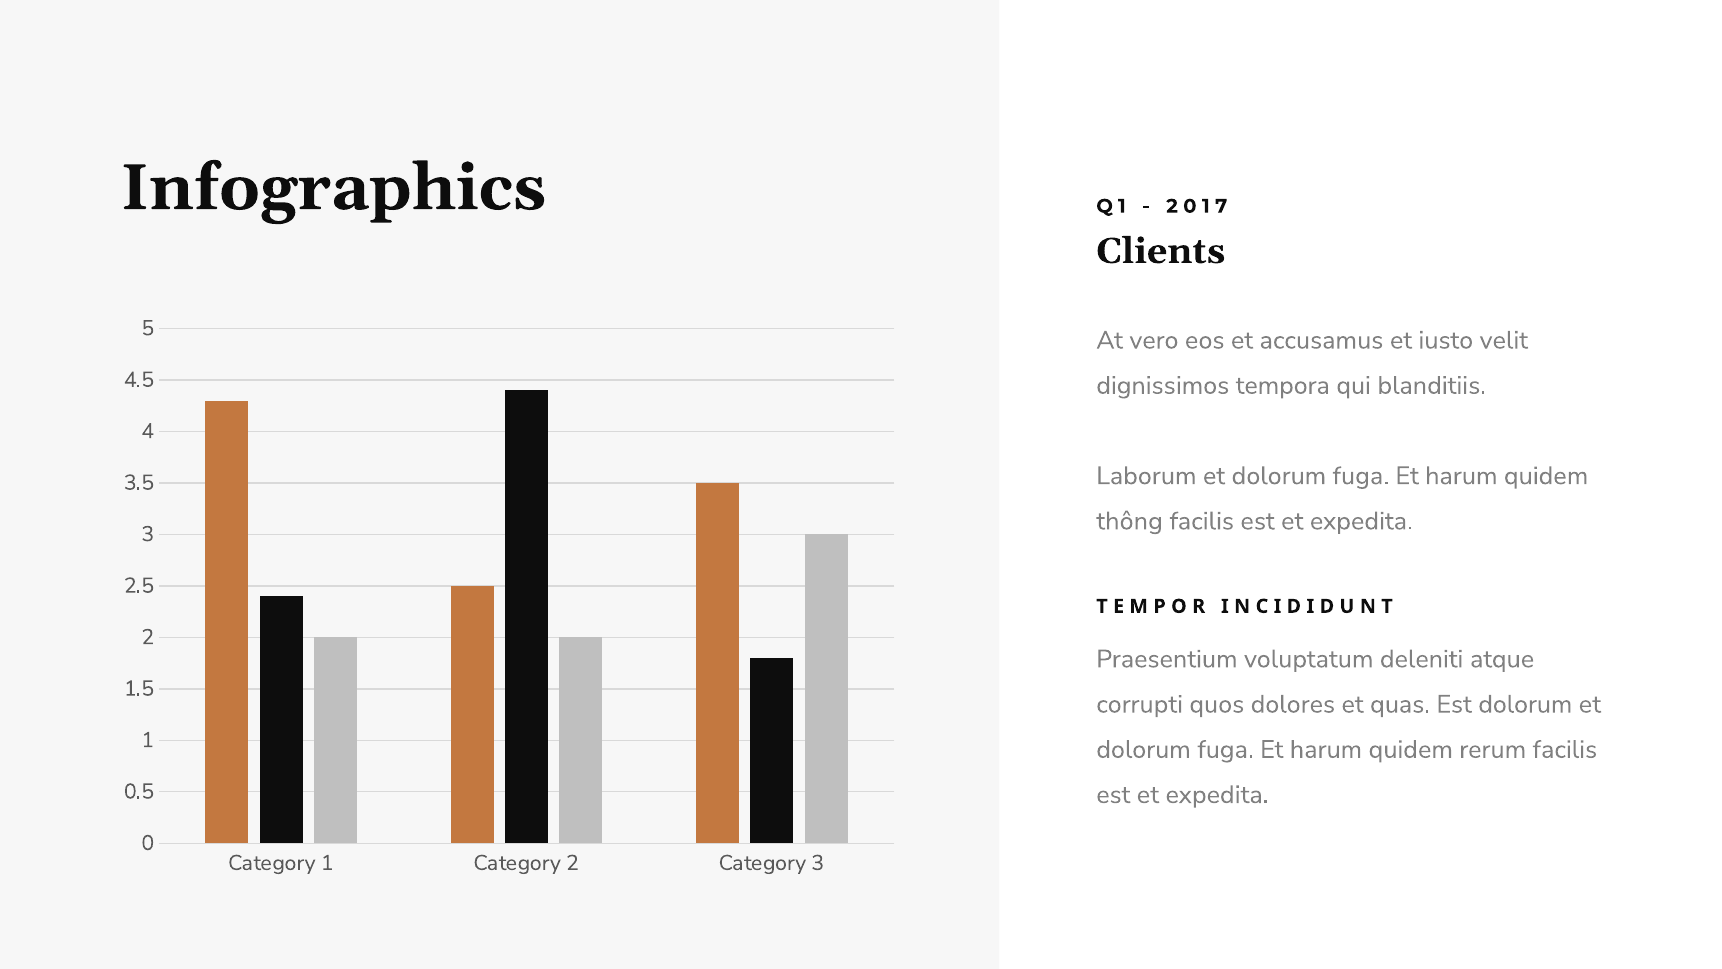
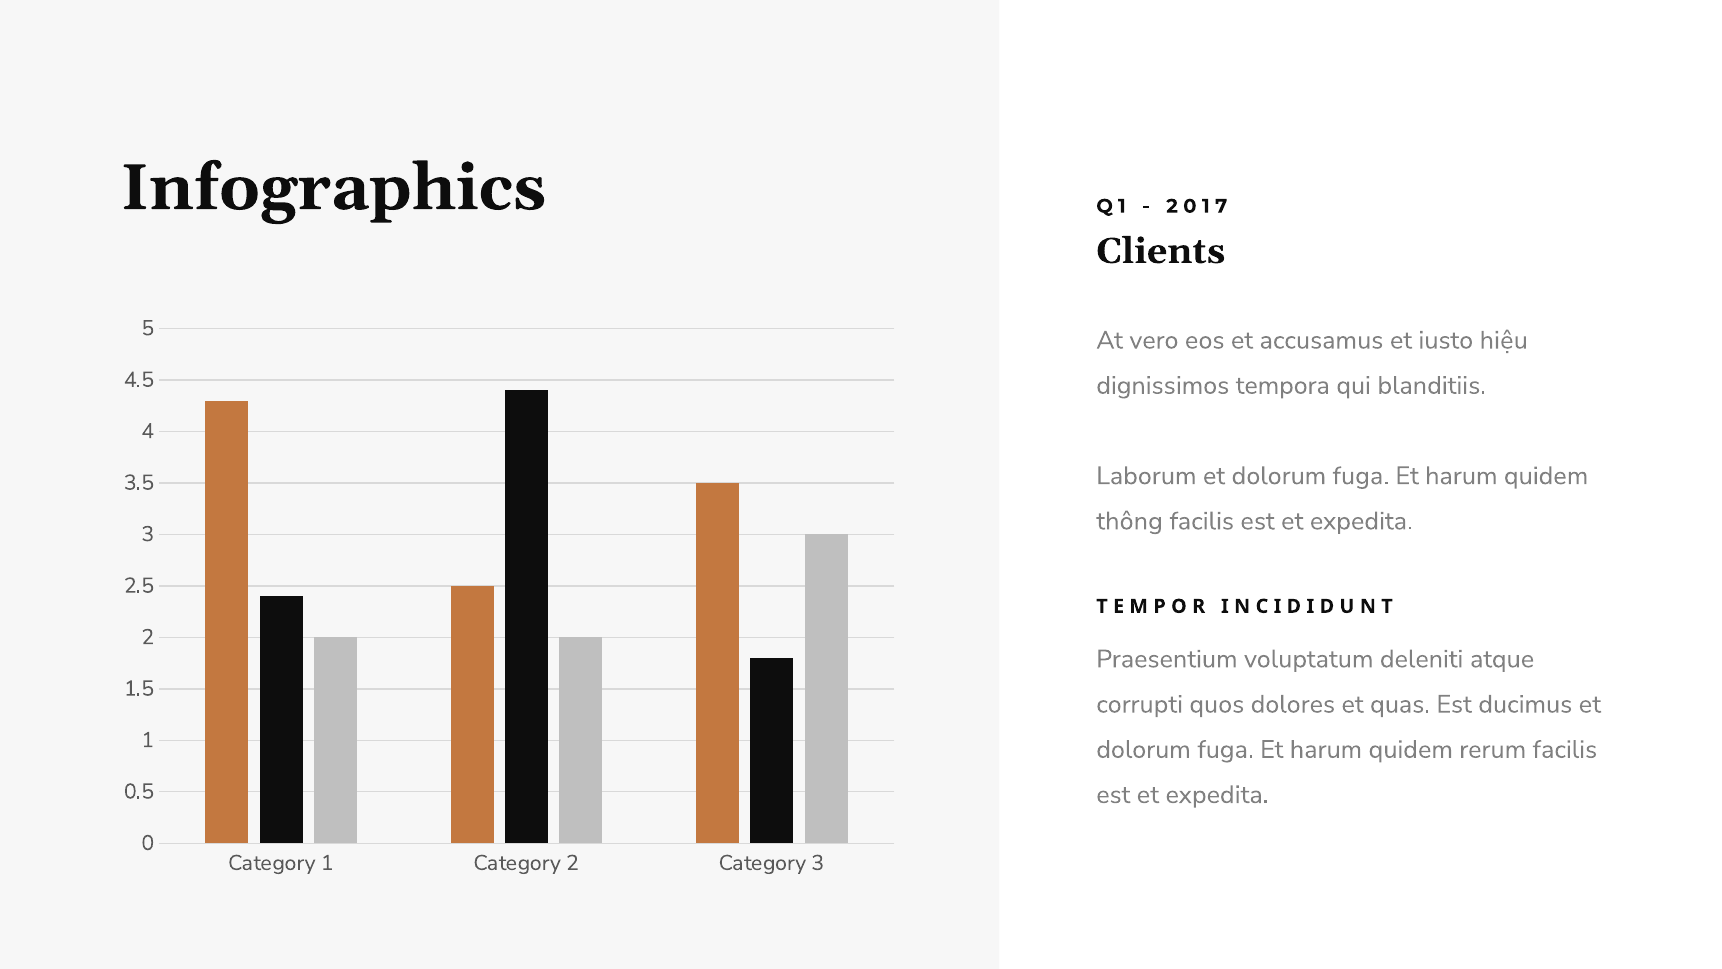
velit: velit -> hiệu (1504, 340)
Est dolorum: dolorum -> ducimus (1525, 704)
